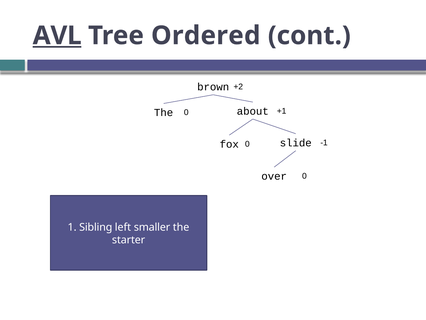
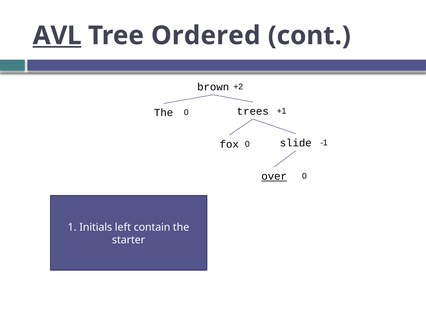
about: about -> trees (253, 111)
over underline: none -> present (274, 176)
Sibling: Sibling -> Initials (96, 227)
smaller: smaller -> contain (152, 227)
